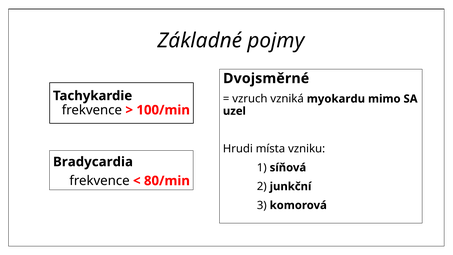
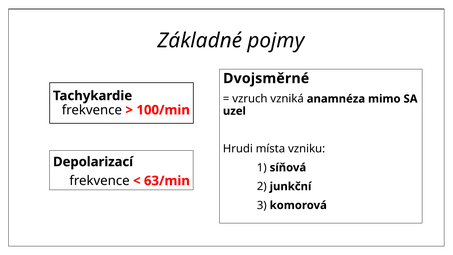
myokardu: myokardu -> anamnéza (336, 99)
Bradycardia: Bradycardia -> Depolarizací (93, 162)
80/min: 80/min -> 63/min (167, 181)
